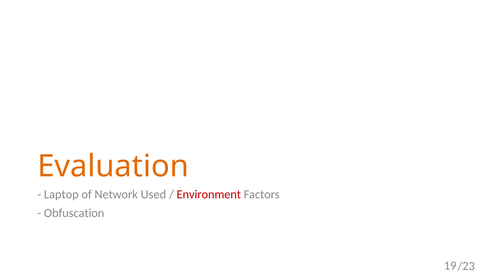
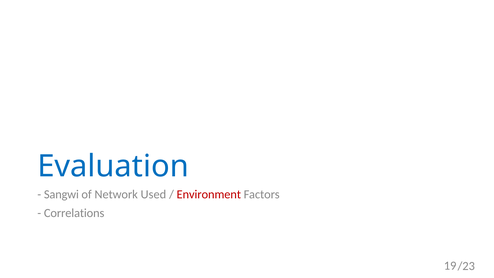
Evaluation colour: orange -> blue (113, 166)
Laptop: Laptop -> Sangwi (61, 194)
Obfuscation: Obfuscation -> Correlations (74, 213)
